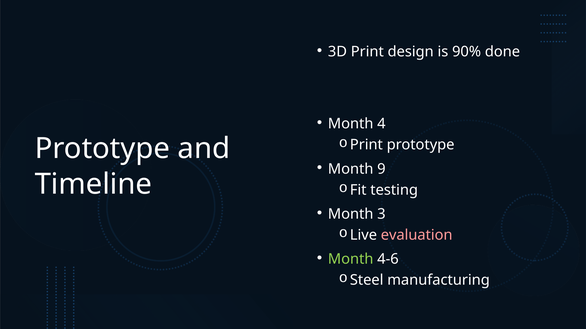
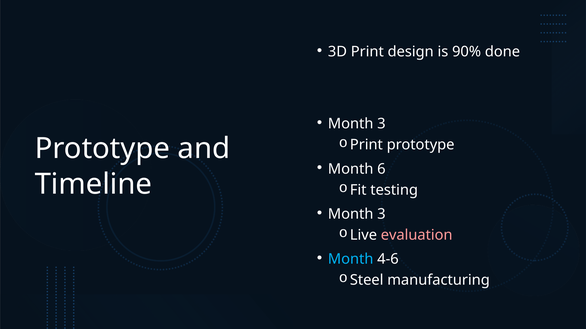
4: 4 -> 3 (381, 124)
9: 9 -> 6 (381, 169)
Month colour: light green -> light blue (351, 259)
